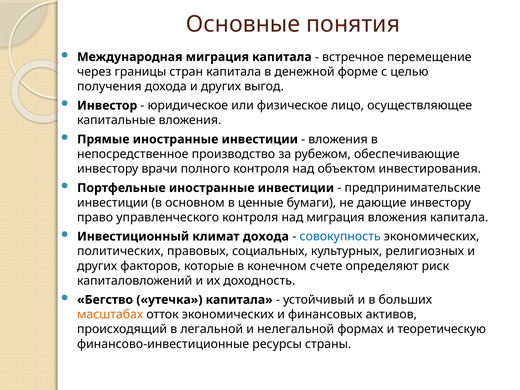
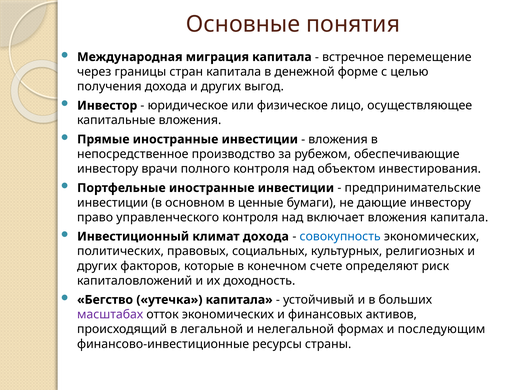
над миграция: миграция -> включает (335, 217)
масштабах colour: orange -> purple (110, 315)
теоретическую: теоретическую -> последующим (442, 329)
